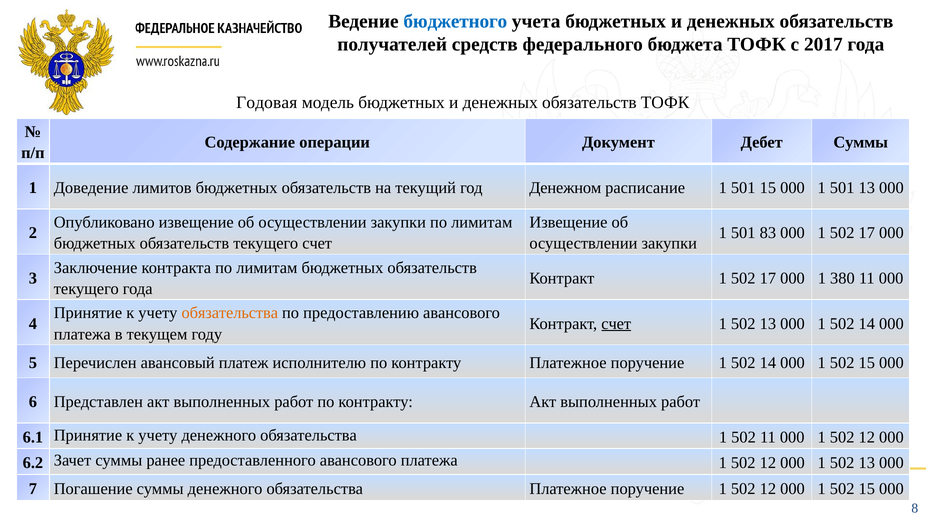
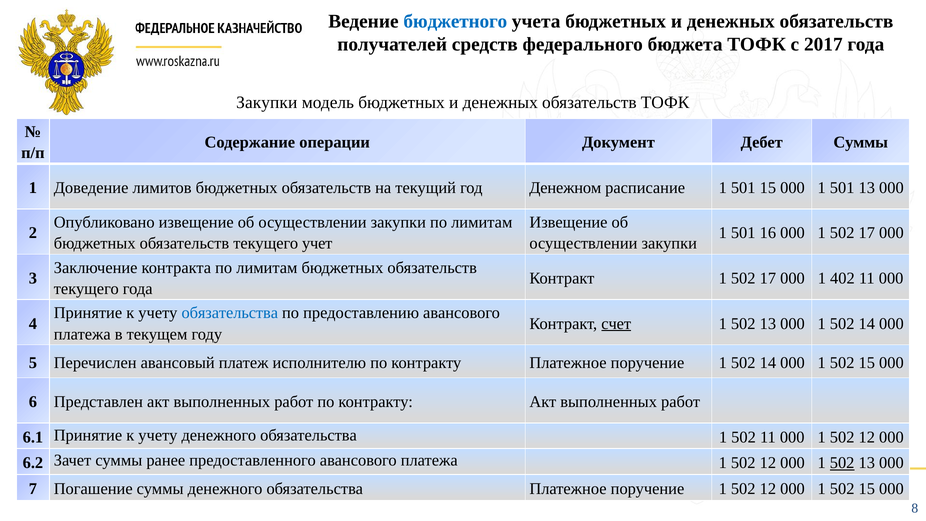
Годовая: Годовая -> Закупки (267, 102)
83: 83 -> 16 (768, 233)
текущего счет: счет -> учет (317, 244)
380: 380 -> 402 (842, 278)
обязательства colour: orange -> blue (230, 313)
502 underline: none -> present (842, 463)
